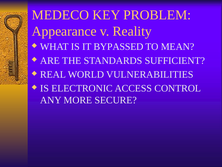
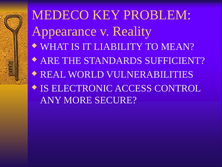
BYPASSED: BYPASSED -> LIABILITY (118, 47)
